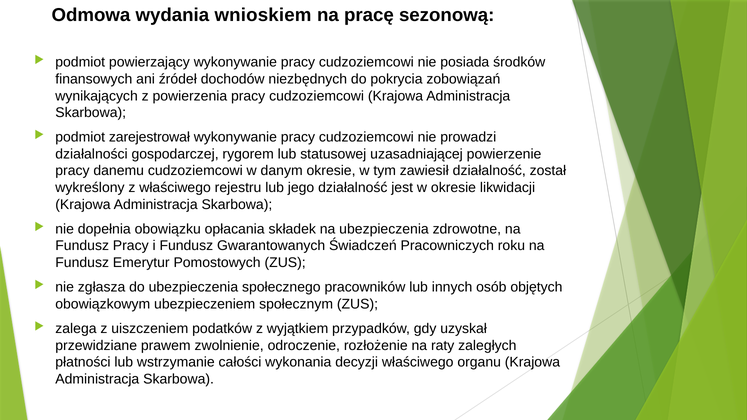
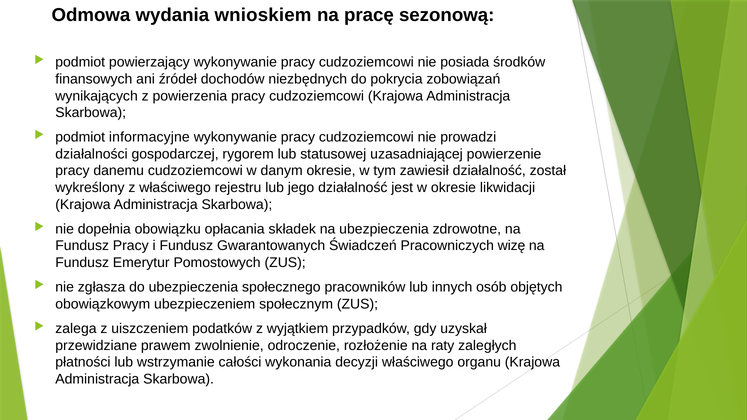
zarejestrował: zarejestrował -> informacyjne (149, 137)
roku: roku -> wizę (512, 246)
